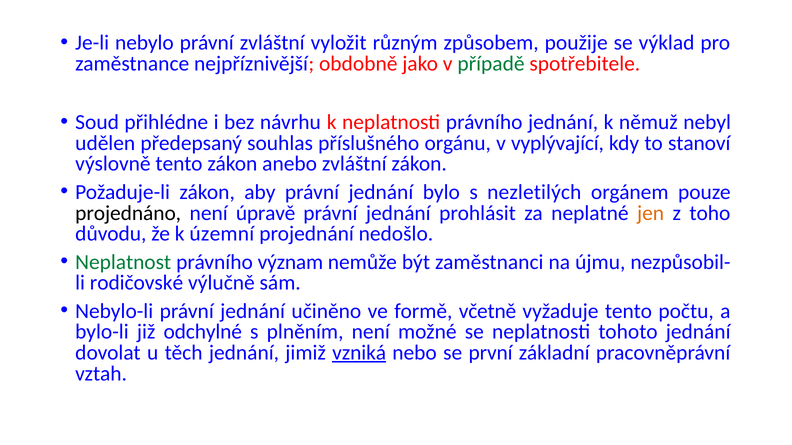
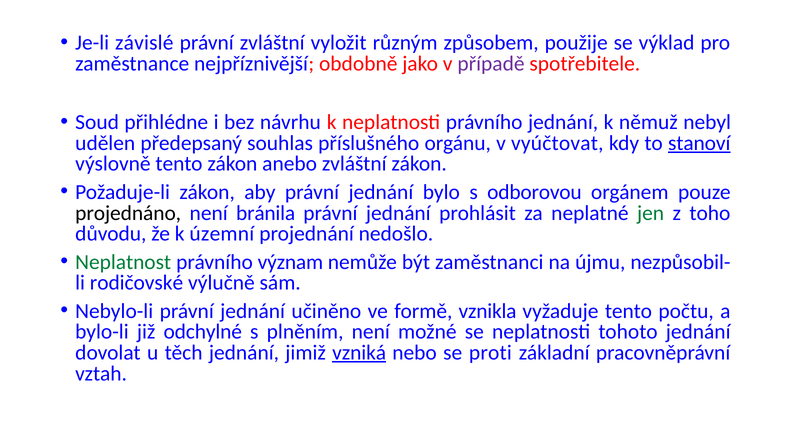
nebylo: nebylo -> závislé (144, 43)
případě colour: green -> purple (491, 64)
vyplývající: vyplývající -> vyúčtovat (557, 143)
stanoví underline: none -> present (699, 143)
nezletilých: nezletilých -> odborovou (534, 192)
úpravě: úpravě -> bránila (266, 213)
jen colour: orange -> green (651, 213)
včetně: včetně -> vznikla (488, 311)
první: první -> proti (490, 353)
